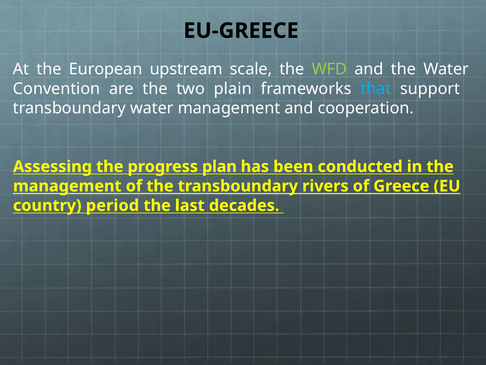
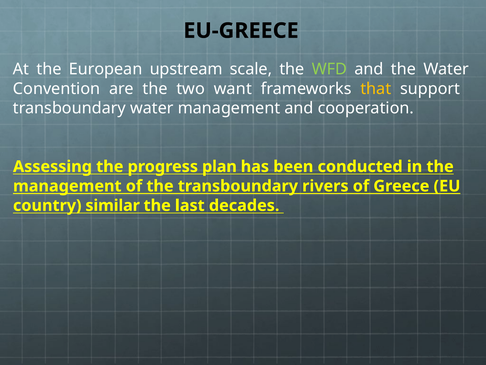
plain: plain -> want (233, 89)
that colour: light blue -> yellow (376, 89)
period: period -> similar (113, 205)
